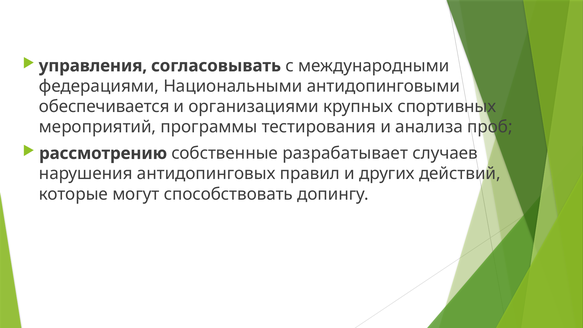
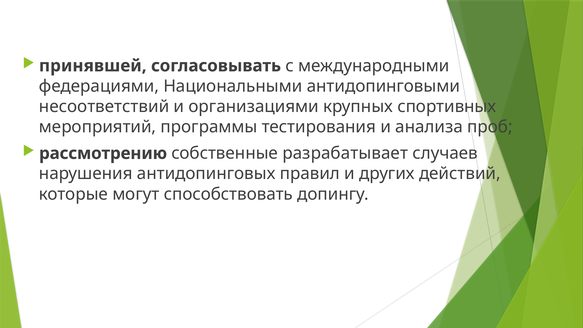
управления: управления -> принявшей (93, 66)
обеспечивается: обеспечивается -> несоответствий (104, 107)
